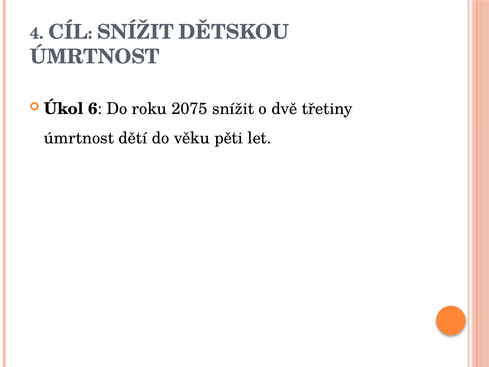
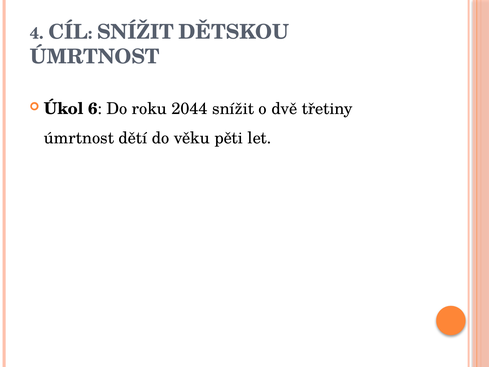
2075: 2075 -> 2044 (190, 109)
